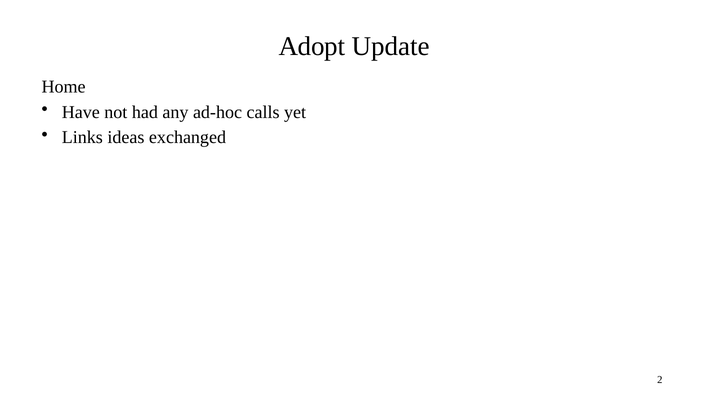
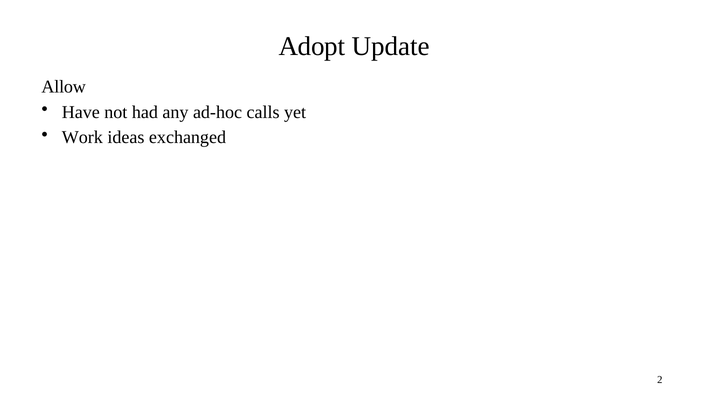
Home: Home -> Allow (64, 87)
Links: Links -> Work (82, 138)
